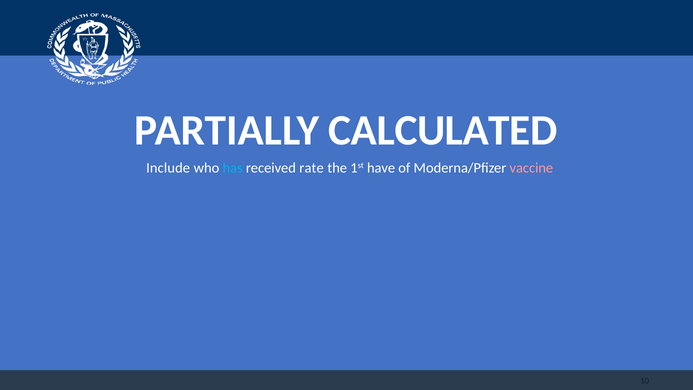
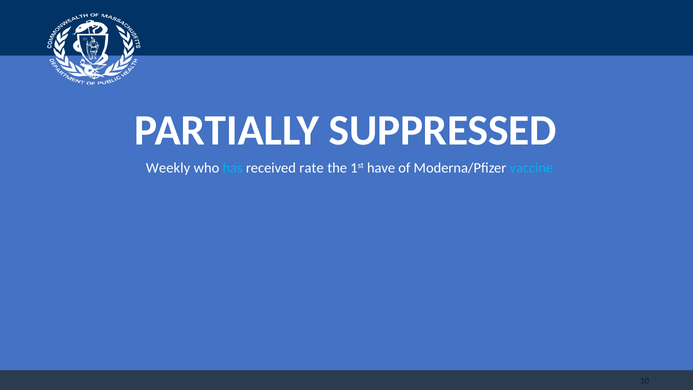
CALCULATED: CALCULATED -> SUPPRESSED (443, 131)
Include: Include -> Weekly (168, 168)
vaccine colour: pink -> light blue (531, 168)
